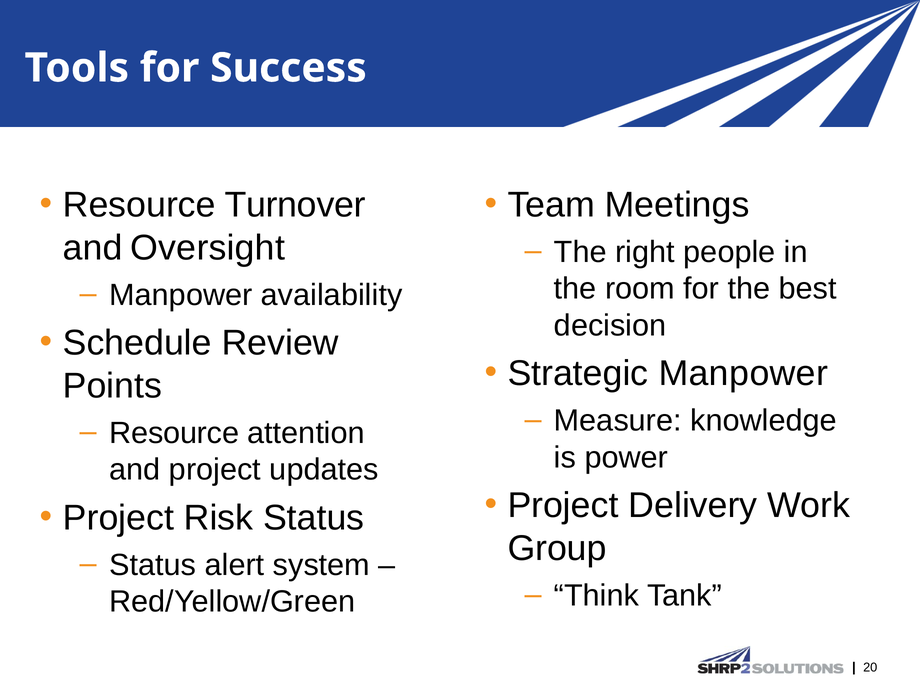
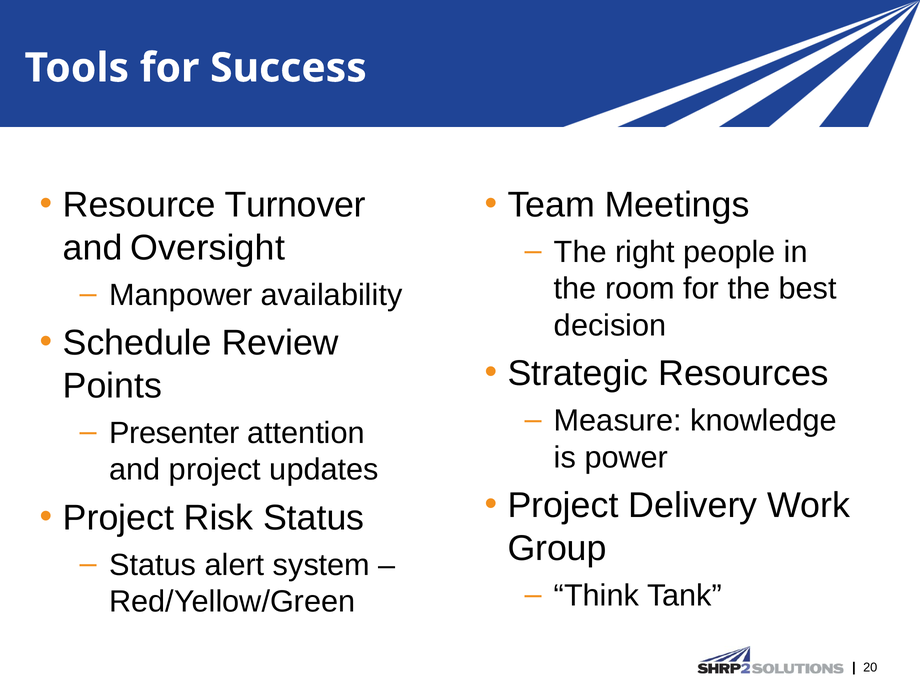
Strategic Manpower: Manpower -> Resources (744, 374)
Resource: Resource -> Presenter (174, 433)
